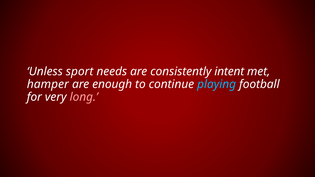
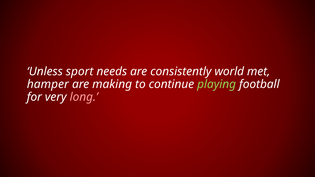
intent: intent -> world (229, 72)
enough: enough -> making (112, 84)
playing colour: light blue -> light green (217, 84)
